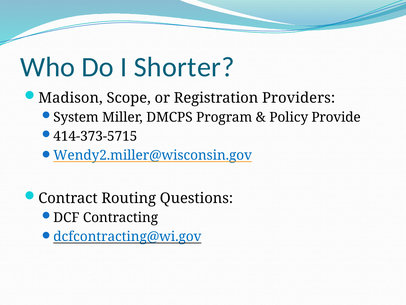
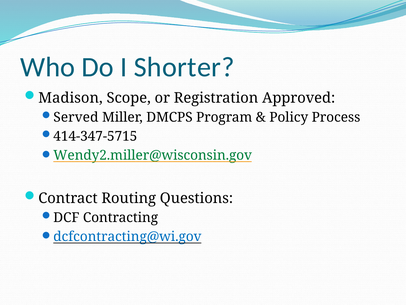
Providers: Providers -> Approved (299, 98)
System: System -> Served (76, 117)
Provide: Provide -> Process (336, 117)
414-373-5715: 414-373-5715 -> 414-347-5715 (95, 136)
Wendy2.miller@wisconsin.gov colour: blue -> green (153, 155)
